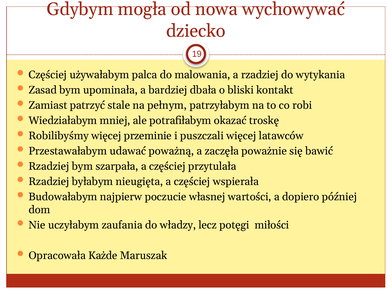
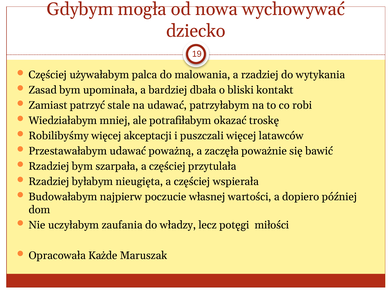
na pełnym: pełnym -> udawać (167, 105)
przeminie: przeminie -> akceptacji (148, 136)
